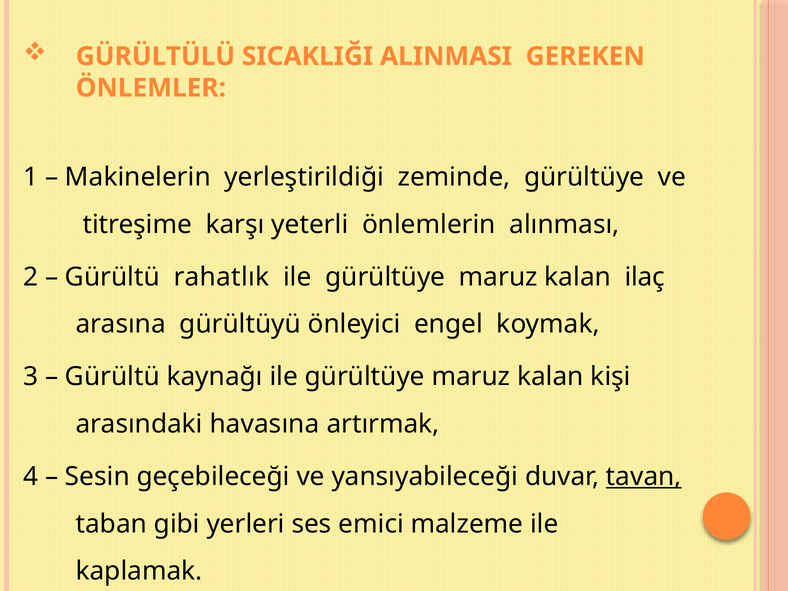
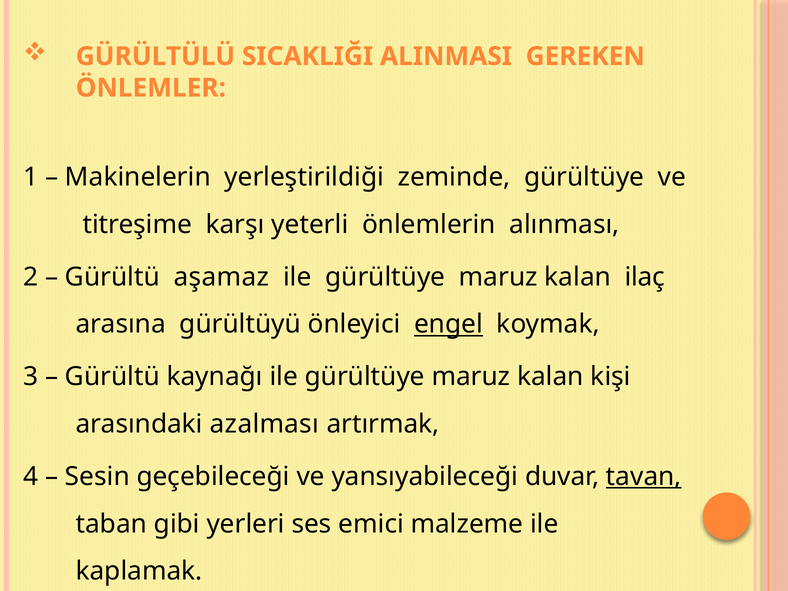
rahatlık: rahatlık -> aşamaz (221, 277)
engel underline: none -> present (449, 324)
havasına: havasına -> azalması (264, 424)
